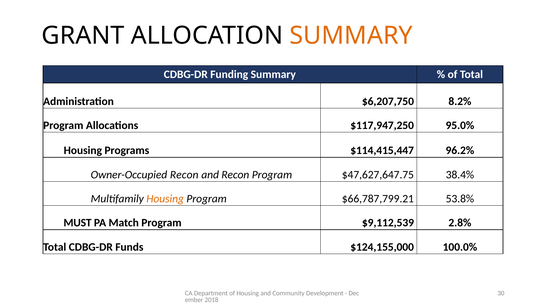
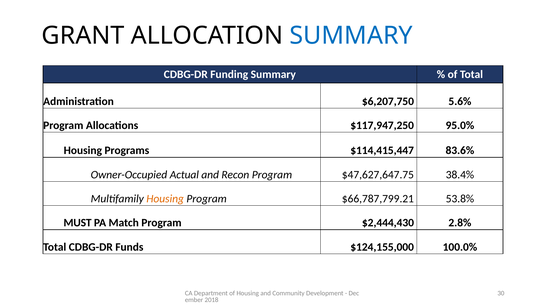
SUMMARY colour: orange -> blue (351, 36)
8.2%: 8.2% -> 5.6% (460, 101)
96.2%: 96.2% -> 83.6% (460, 151)
Owner-Occupied Recon: Recon -> Actual (184, 175)
$9,112,539: $9,112,539 -> $2,444,430 (388, 223)
